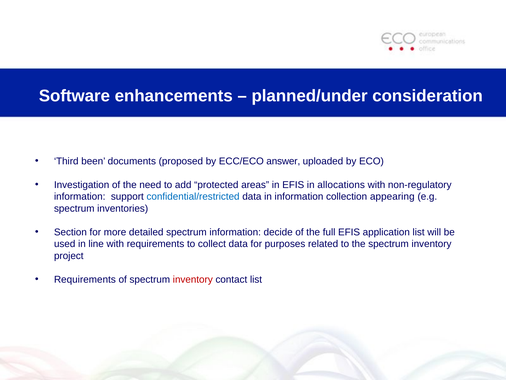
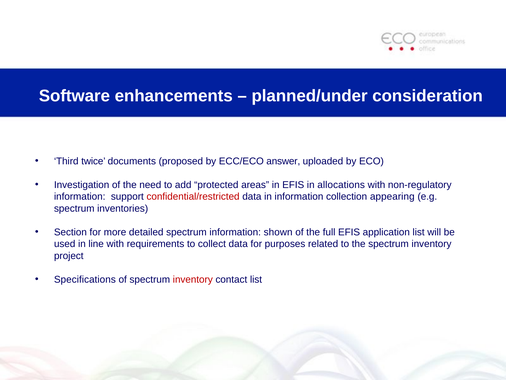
been: been -> twice (93, 161)
confidential/restricted colour: blue -> red (193, 196)
decide: decide -> shown (278, 232)
Requirements: Requirements -> Specifications (85, 279)
